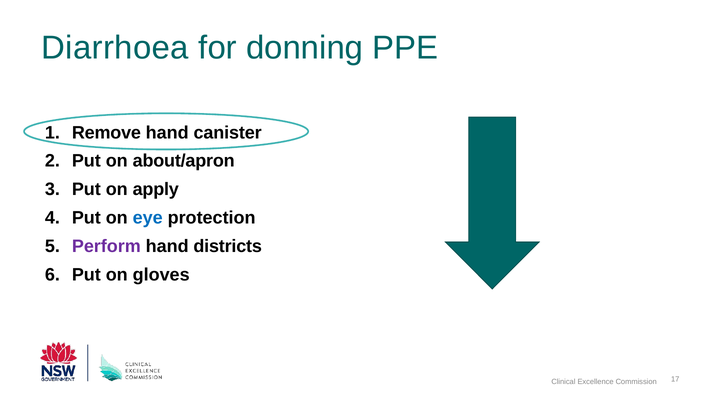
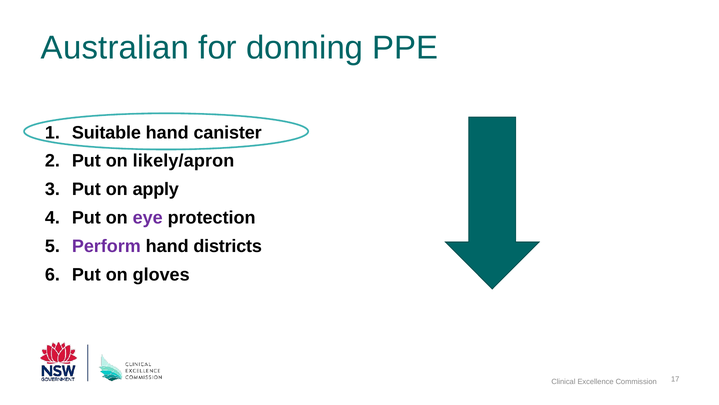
Diarrhoea: Diarrhoea -> Australian (115, 48)
Remove: Remove -> Suitable (106, 132)
about/apron: about/apron -> likely/apron (184, 161)
eye colour: blue -> purple (148, 218)
